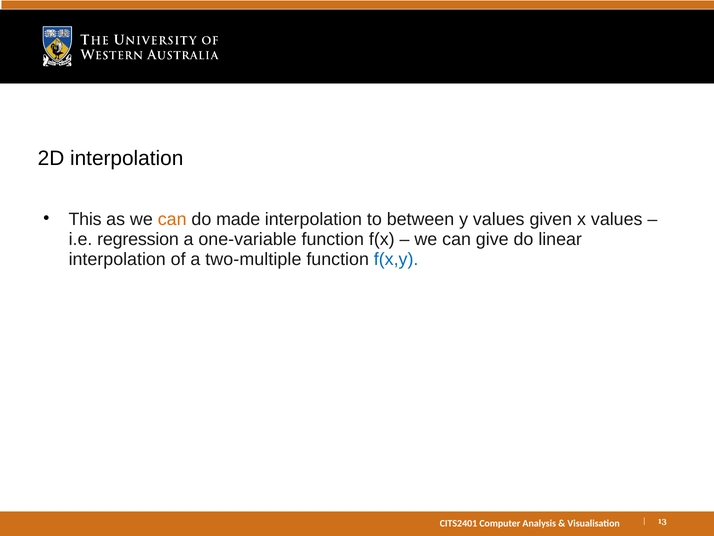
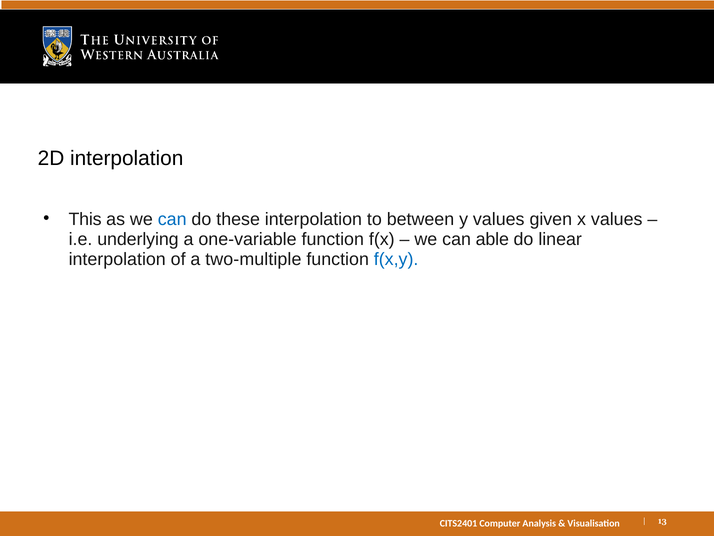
can colour: orange -> blue (172, 219)
made: made -> these (238, 219)
regression: regression -> underlying (138, 239)
give: give -> able (492, 239)
